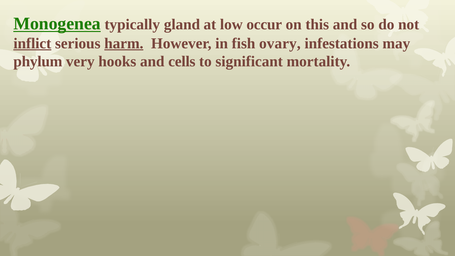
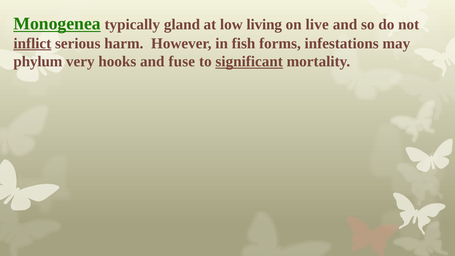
occur: occur -> living (264, 25)
this: this -> live (317, 25)
harm underline: present -> none (124, 43)
ovary: ovary -> forms (280, 43)
cells: cells -> fuse (182, 62)
significant underline: none -> present (249, 62)
